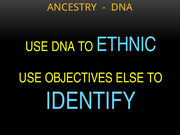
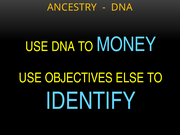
ETHNIC: ETHNIC -> MONEY (126, 44)
